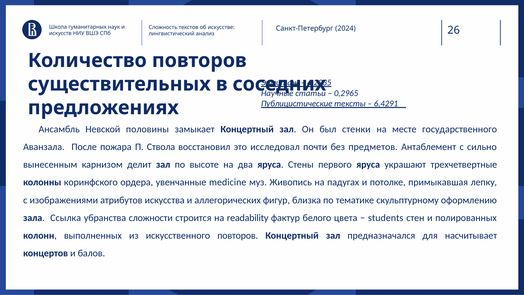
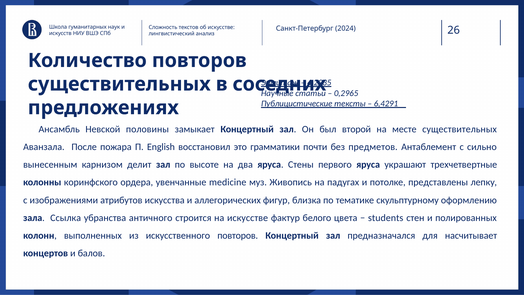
стенки: стенки -> второй (356, 129)
месте государственного: государственного -> существительных (460, 129)
Ствола: Ствола -> English (161, 147)
исследовал: исследовал -> грамматики (275, 147)
примыкавшая: примыкавшая -> представлены (438, 182)
сложности: сложности -> античного (151, 218)
на readability: readability -> искусстве (248, 218)
